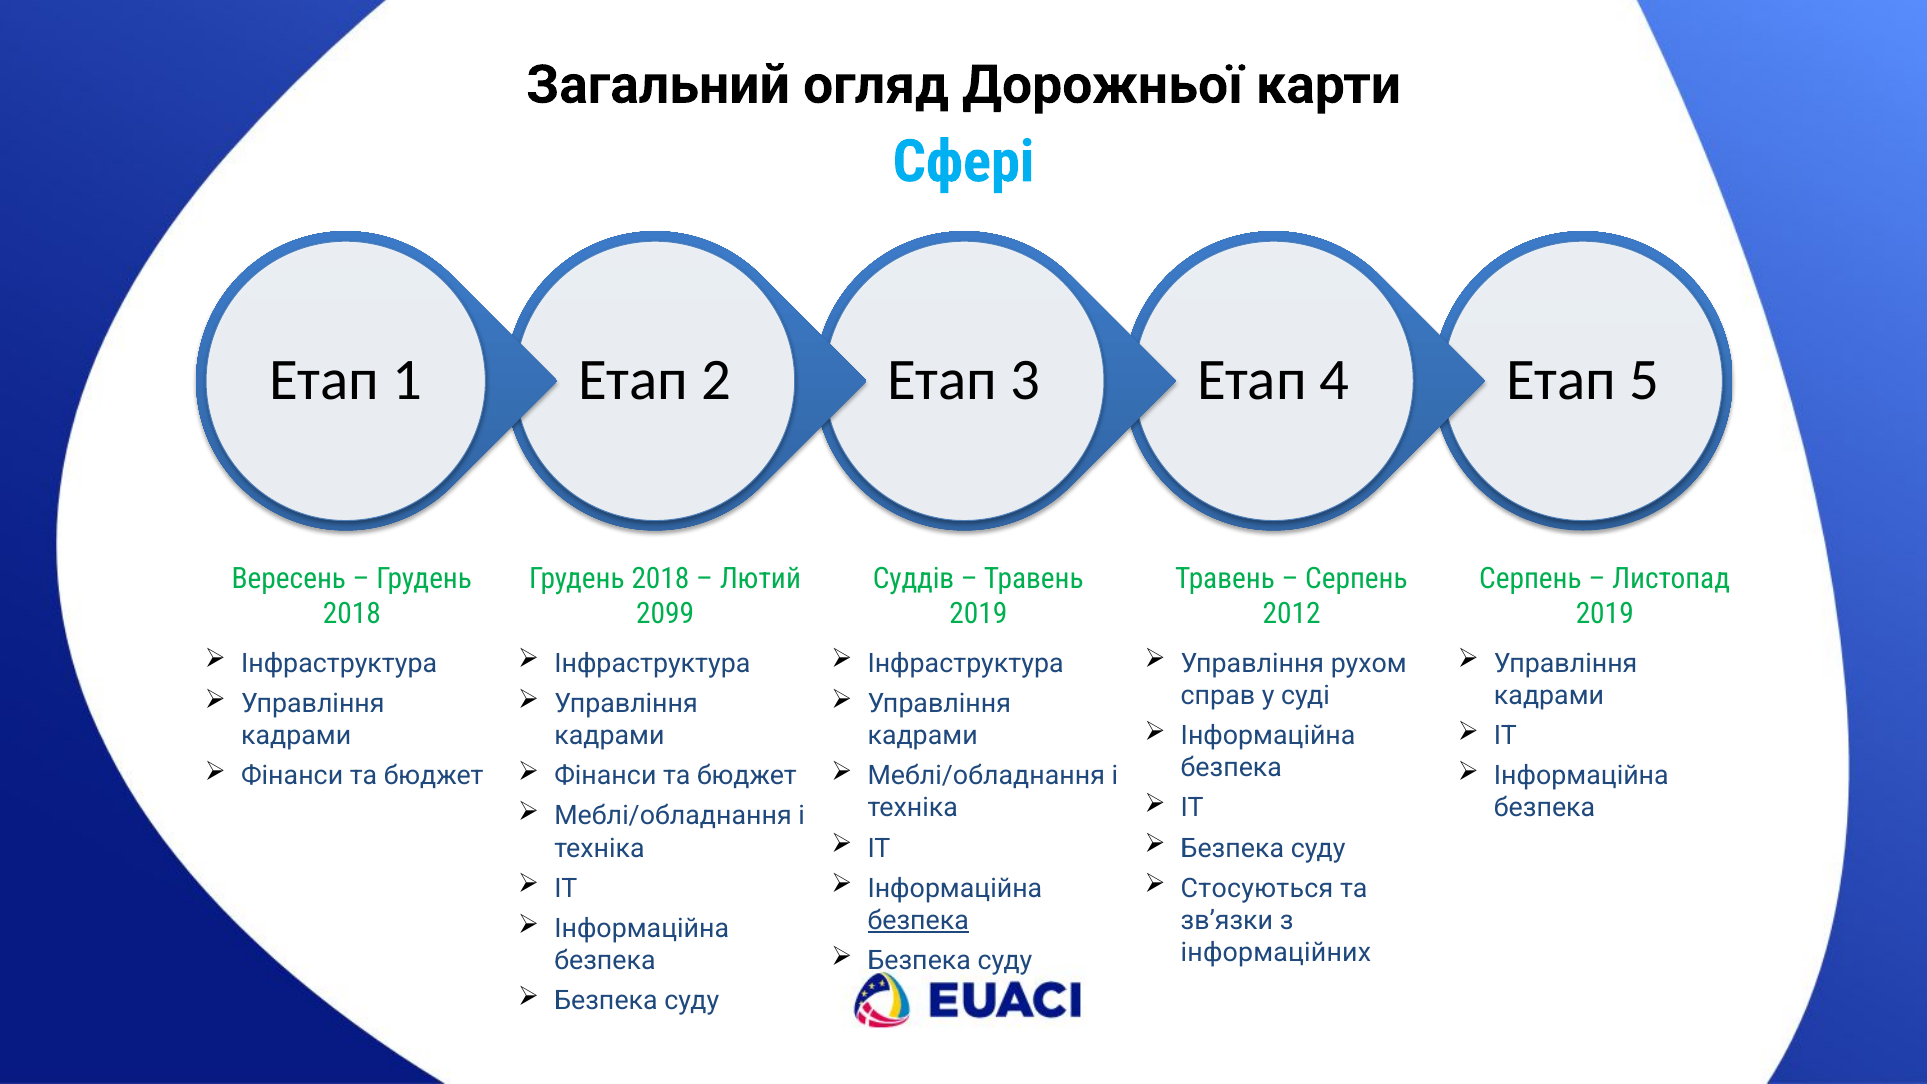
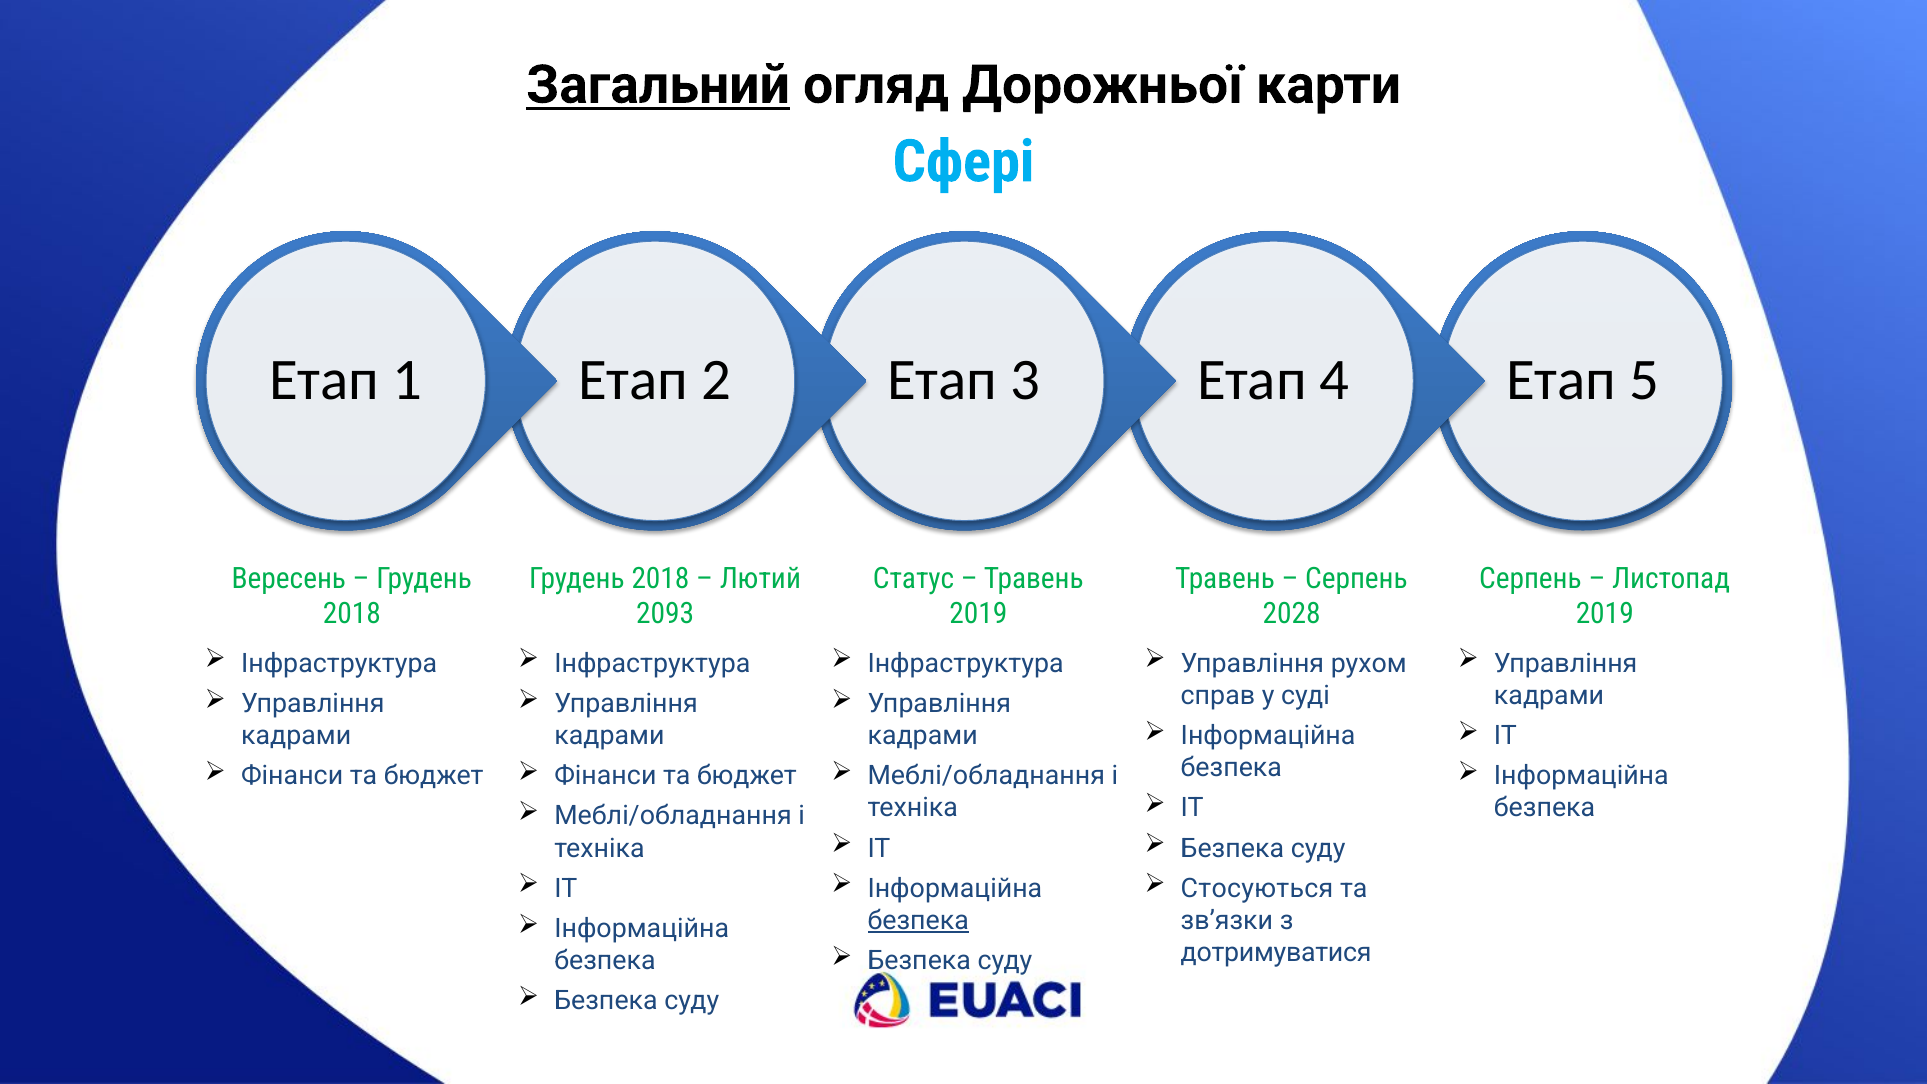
Загальний underline: none -> present (658, 85)
Суддів: Суддів -> Статус (914, 579)
2099: 2099 -> 2093 (665, 614)
2012: 2012 -> 2028 (1292, 614)
інформаційних: інформаційних -> дотримуватися (1276, 953)
